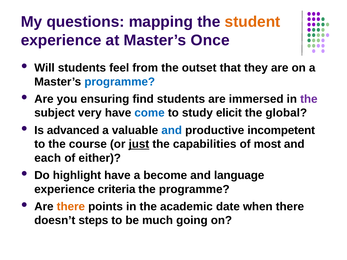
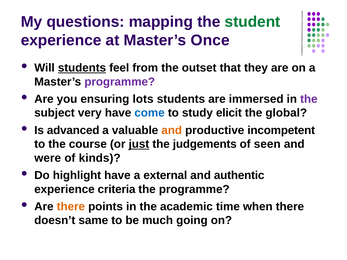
student colour: orange -> green (253, 22)
students underline: none -> present (82, 68)
programme colour: blue -> purple (120, 82)
find: find -> lots (143, 99)
and colour: blue -> orange (172, 130)
capabilities: capabilities -> judgements (205, 144)
most: most -> seen (267, 144)
each: each -> were (48, 158)
either: either -> kinds (100, 158)
become: become -> external (165, 175)
language: language -> authentic (239, 175)
date: date -> time (228, 207)
steps: steps -> same (93, 221)
